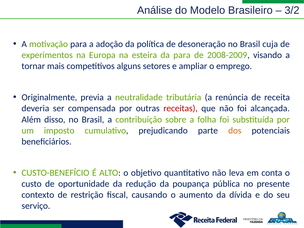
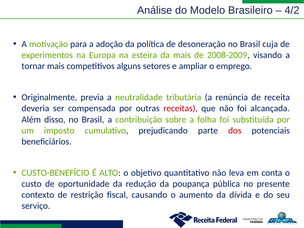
3/2: 3/2 -> 4/2 (292, 10)
da para: para -> mais (182, 55)
dos colour: orange -> red (235, 130)
